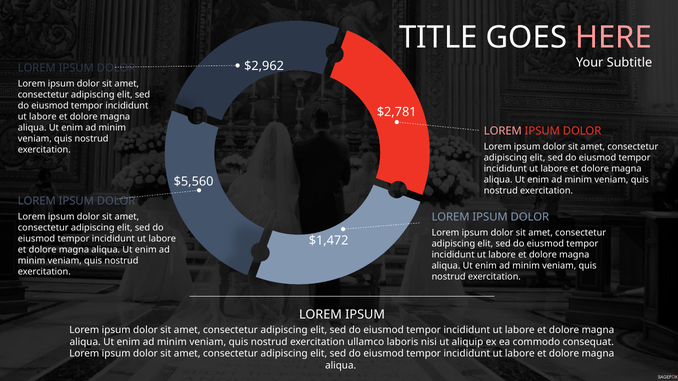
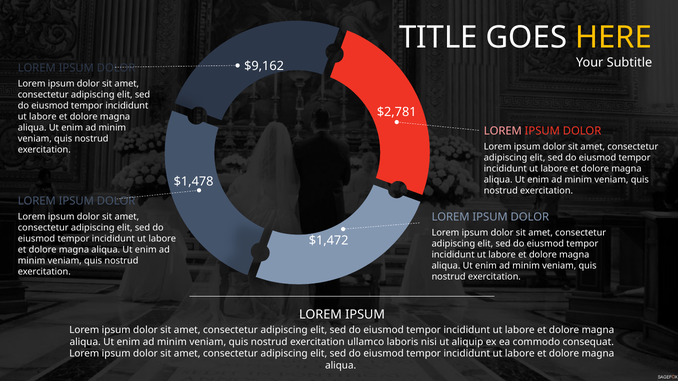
HERE colour: pink -> yellow (614, 38)
$2,962: $2,962 -> $9,162 (264, 66)
$5,560: $5,560 -> $1,478 (194, 182)
